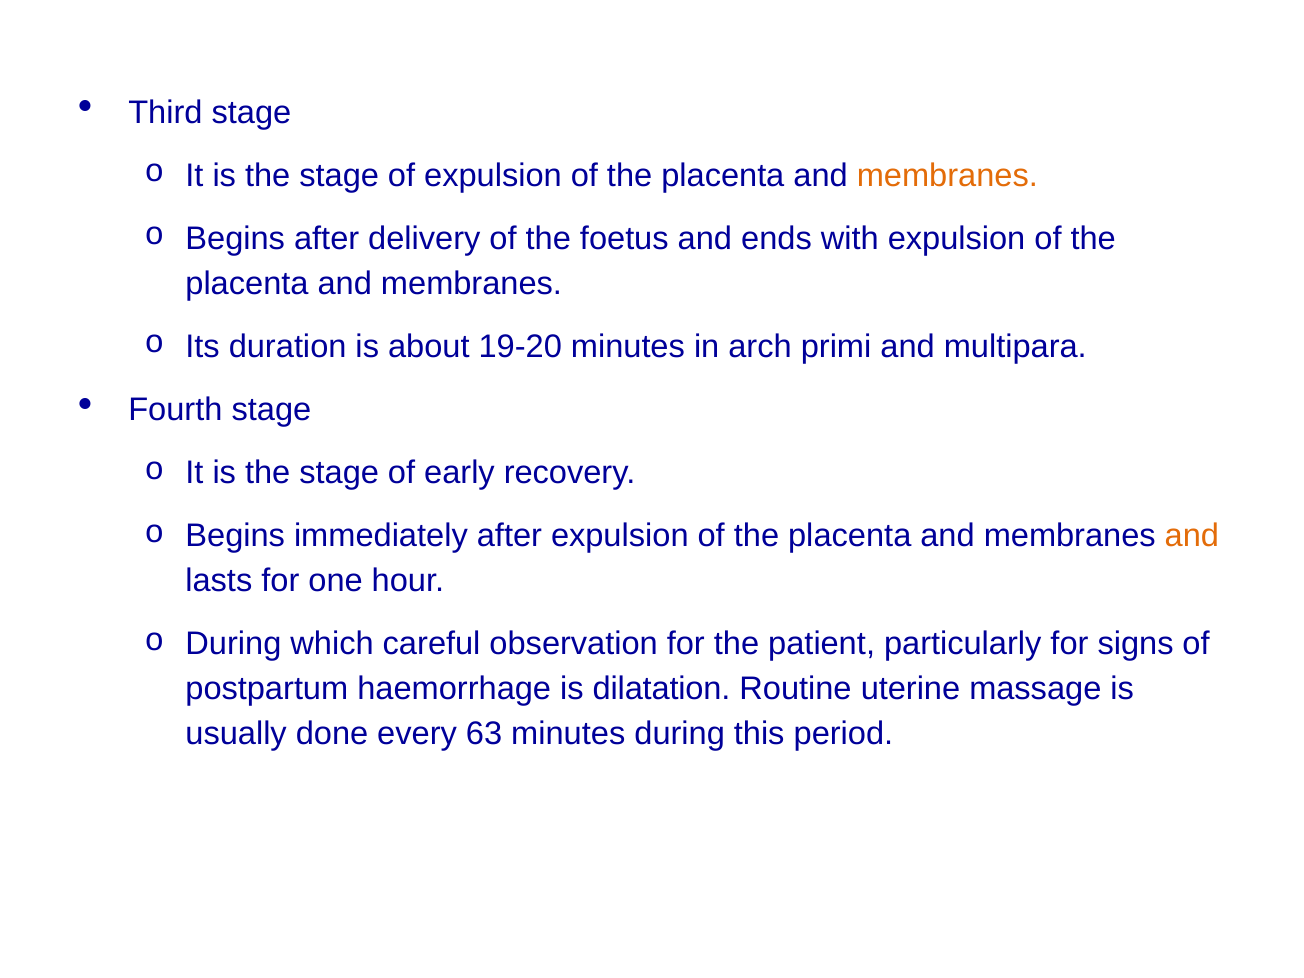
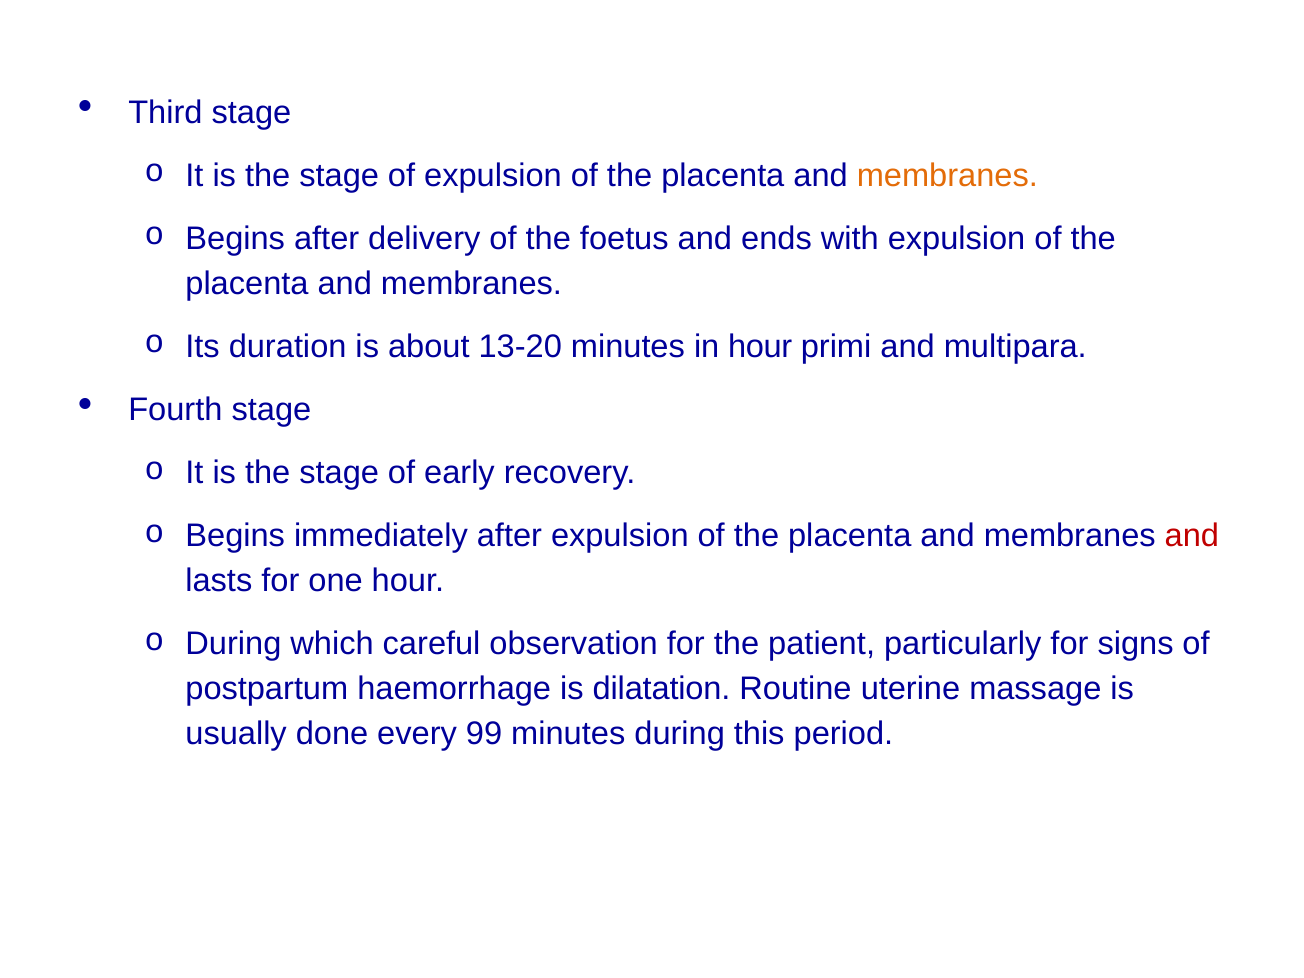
19-20: 19-20 -> 13-20 (520, 347)
in arch: arch -> hour (760, 347)
and colour: orange -> red (1192, 536)
63: 63 -> 99 (484, 734)
